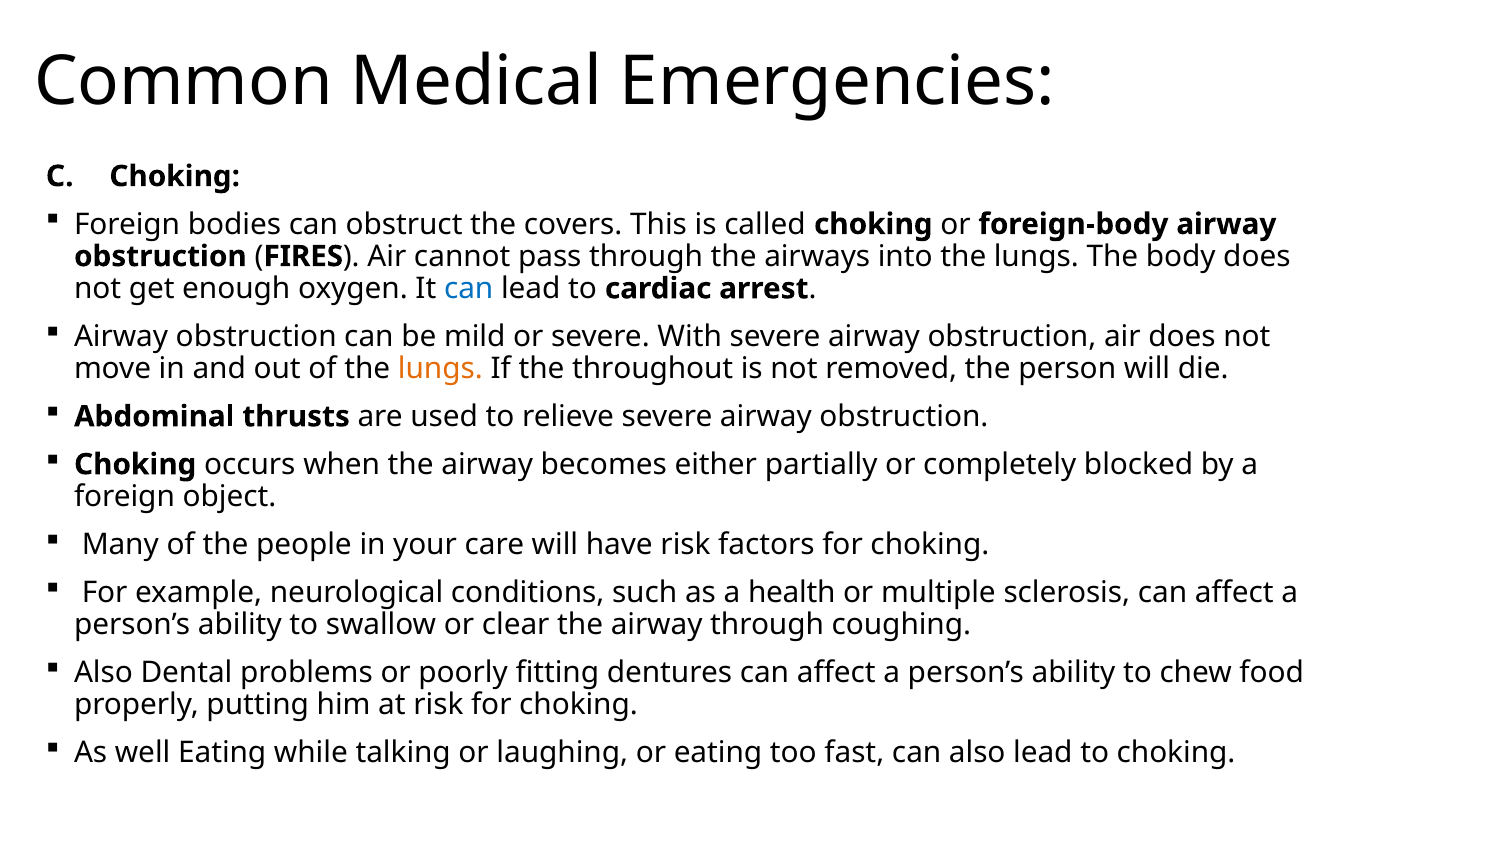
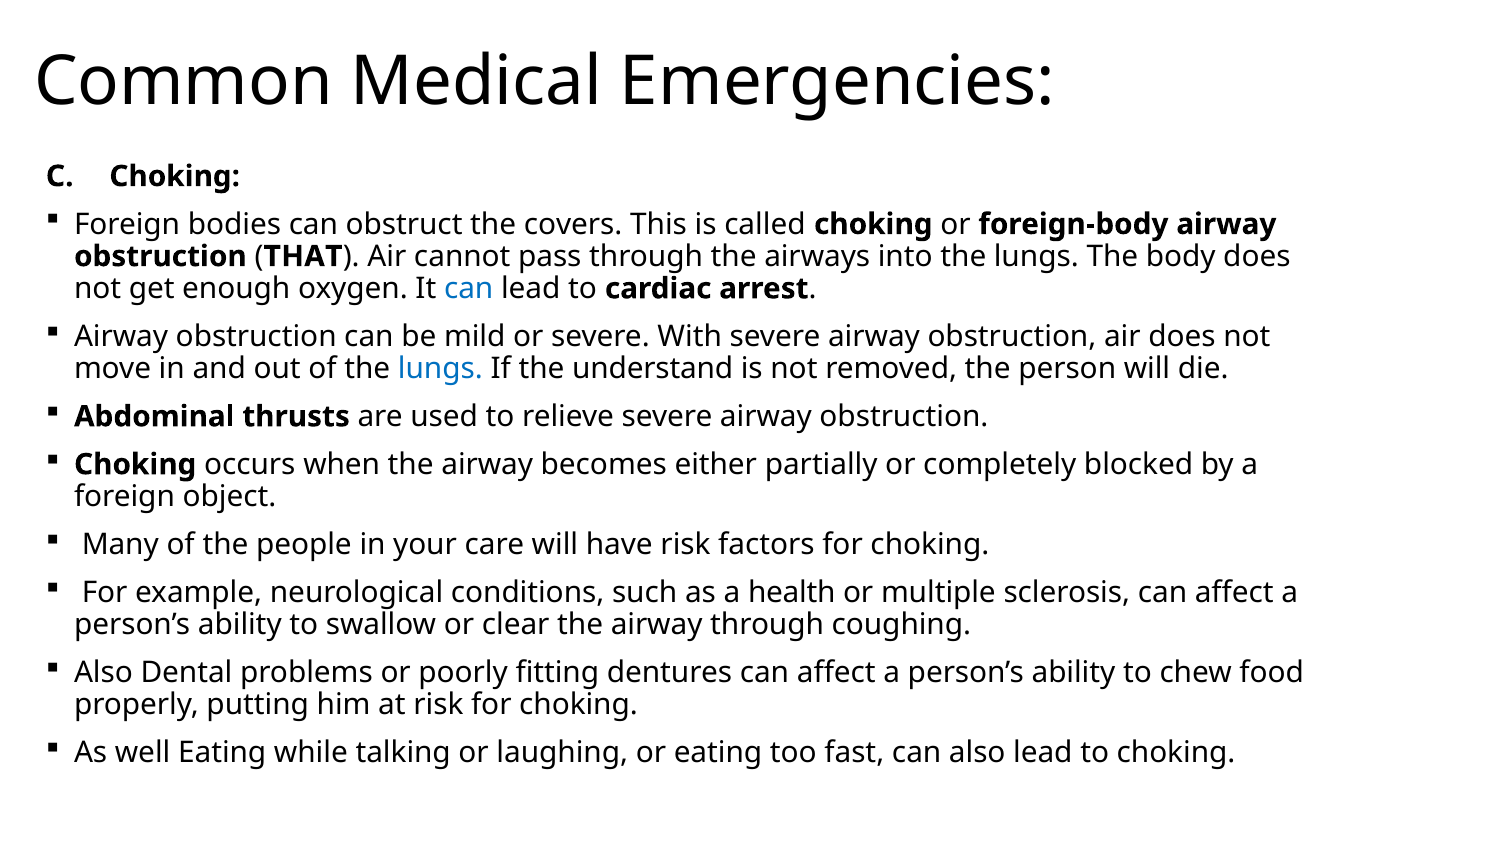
FIRES: FIRES -> THAT (303, 256)
lungs colour: orange -> blue (440, 369)
throughout: throughout -> understand (653, 369)
